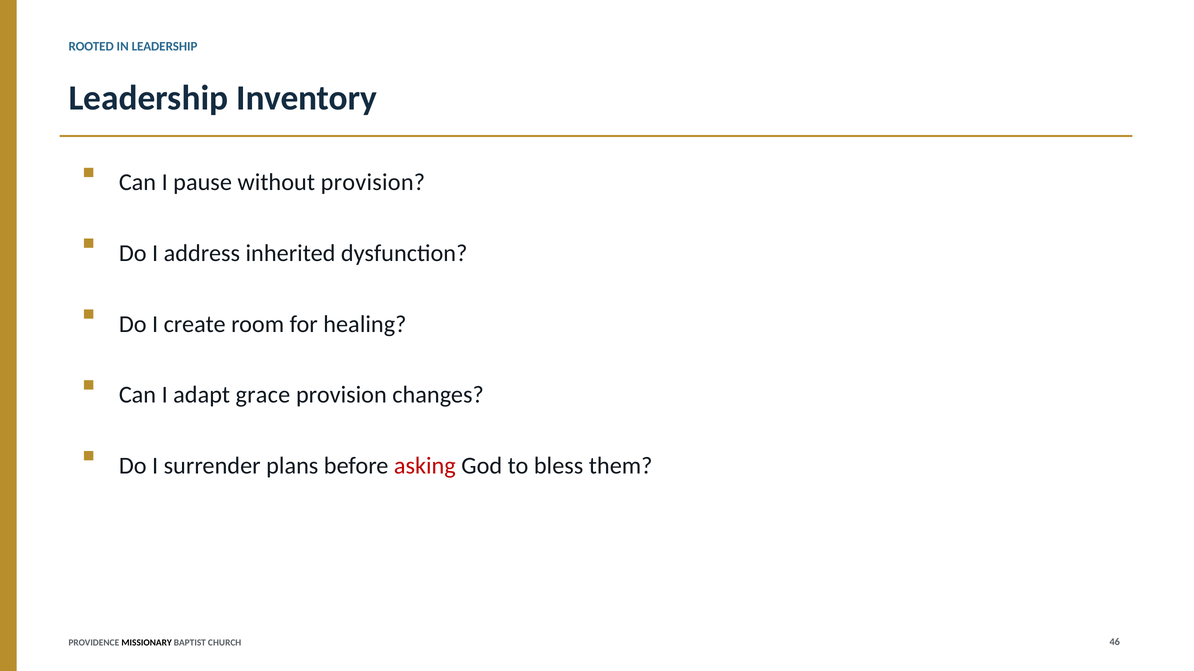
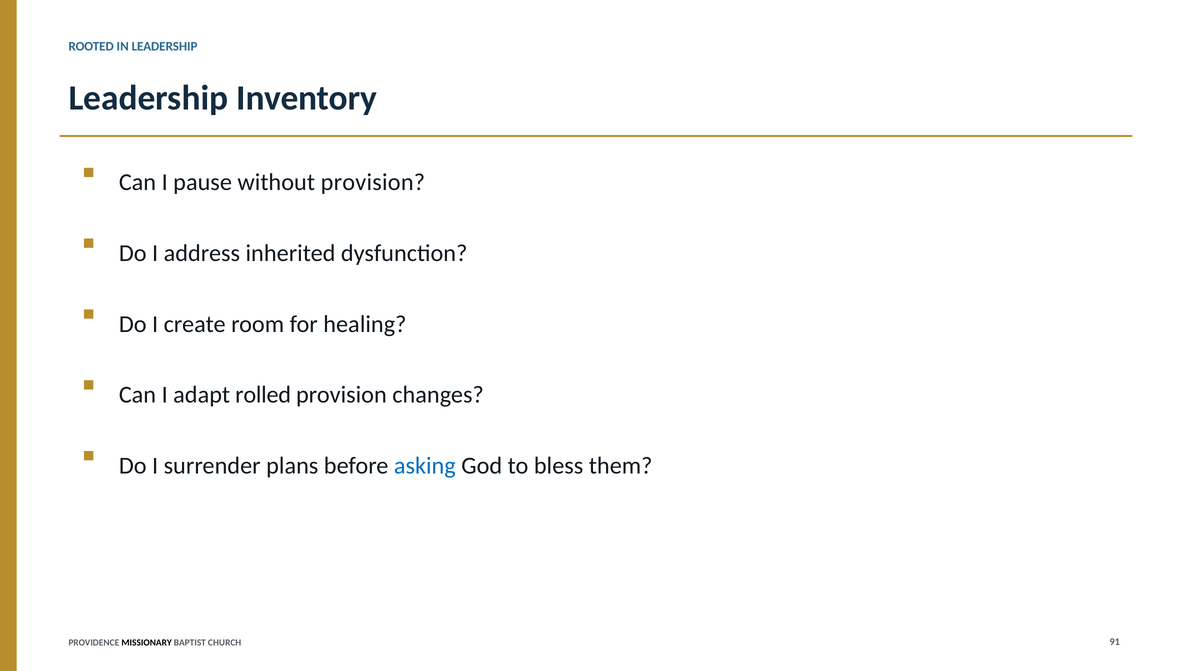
grace: grace -> rolled (263, 395)
asking colour: red -> blue (425, 466)
46: 46 -> 91 (1115, 643)
